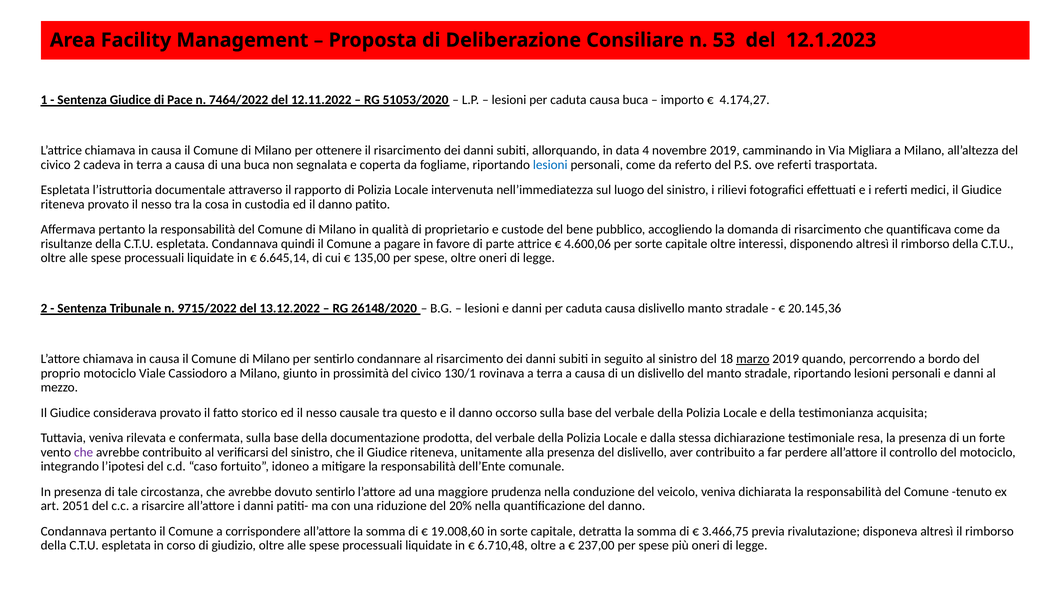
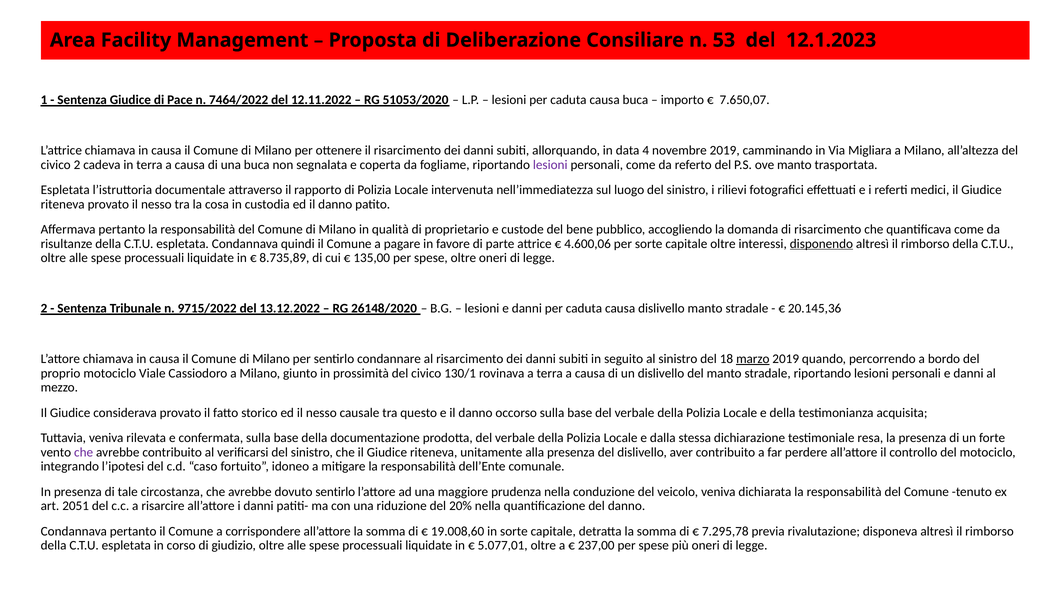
4.174,27: 4.174,27 -> 7.650,07 (745, 100)
lesioni colour: blue -> purple (550, 165)
ove referti: referti -> manto (794, 165)
disponendo underline: none -> present (821, 244)
6.645,14: 6.645,14 -> 8.735,89 (284, 258)
3.466,75: 3.466,75 -> 7.295,78 (725, 531)
6.710,48: 6.710,48 -> 5.077,01 (503, 545)
